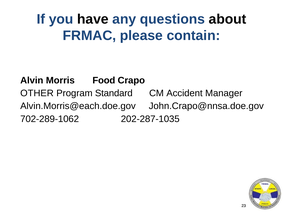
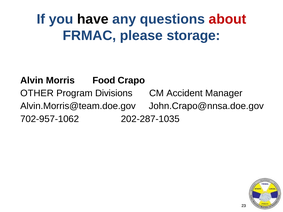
about colour: black -> red (227, 19)
contain: contain -> storage (193, 36)
Standard: Standard -> Divisions (114, 93)
Alvin.Morris@each.doe.gov: Alvin.Morris@each.doe.gov -> Alvin.Morris@team.doe.gov (78, 106)
702-289-1062: 702-289-1062 -> 702-957-1062 (50, 119)
